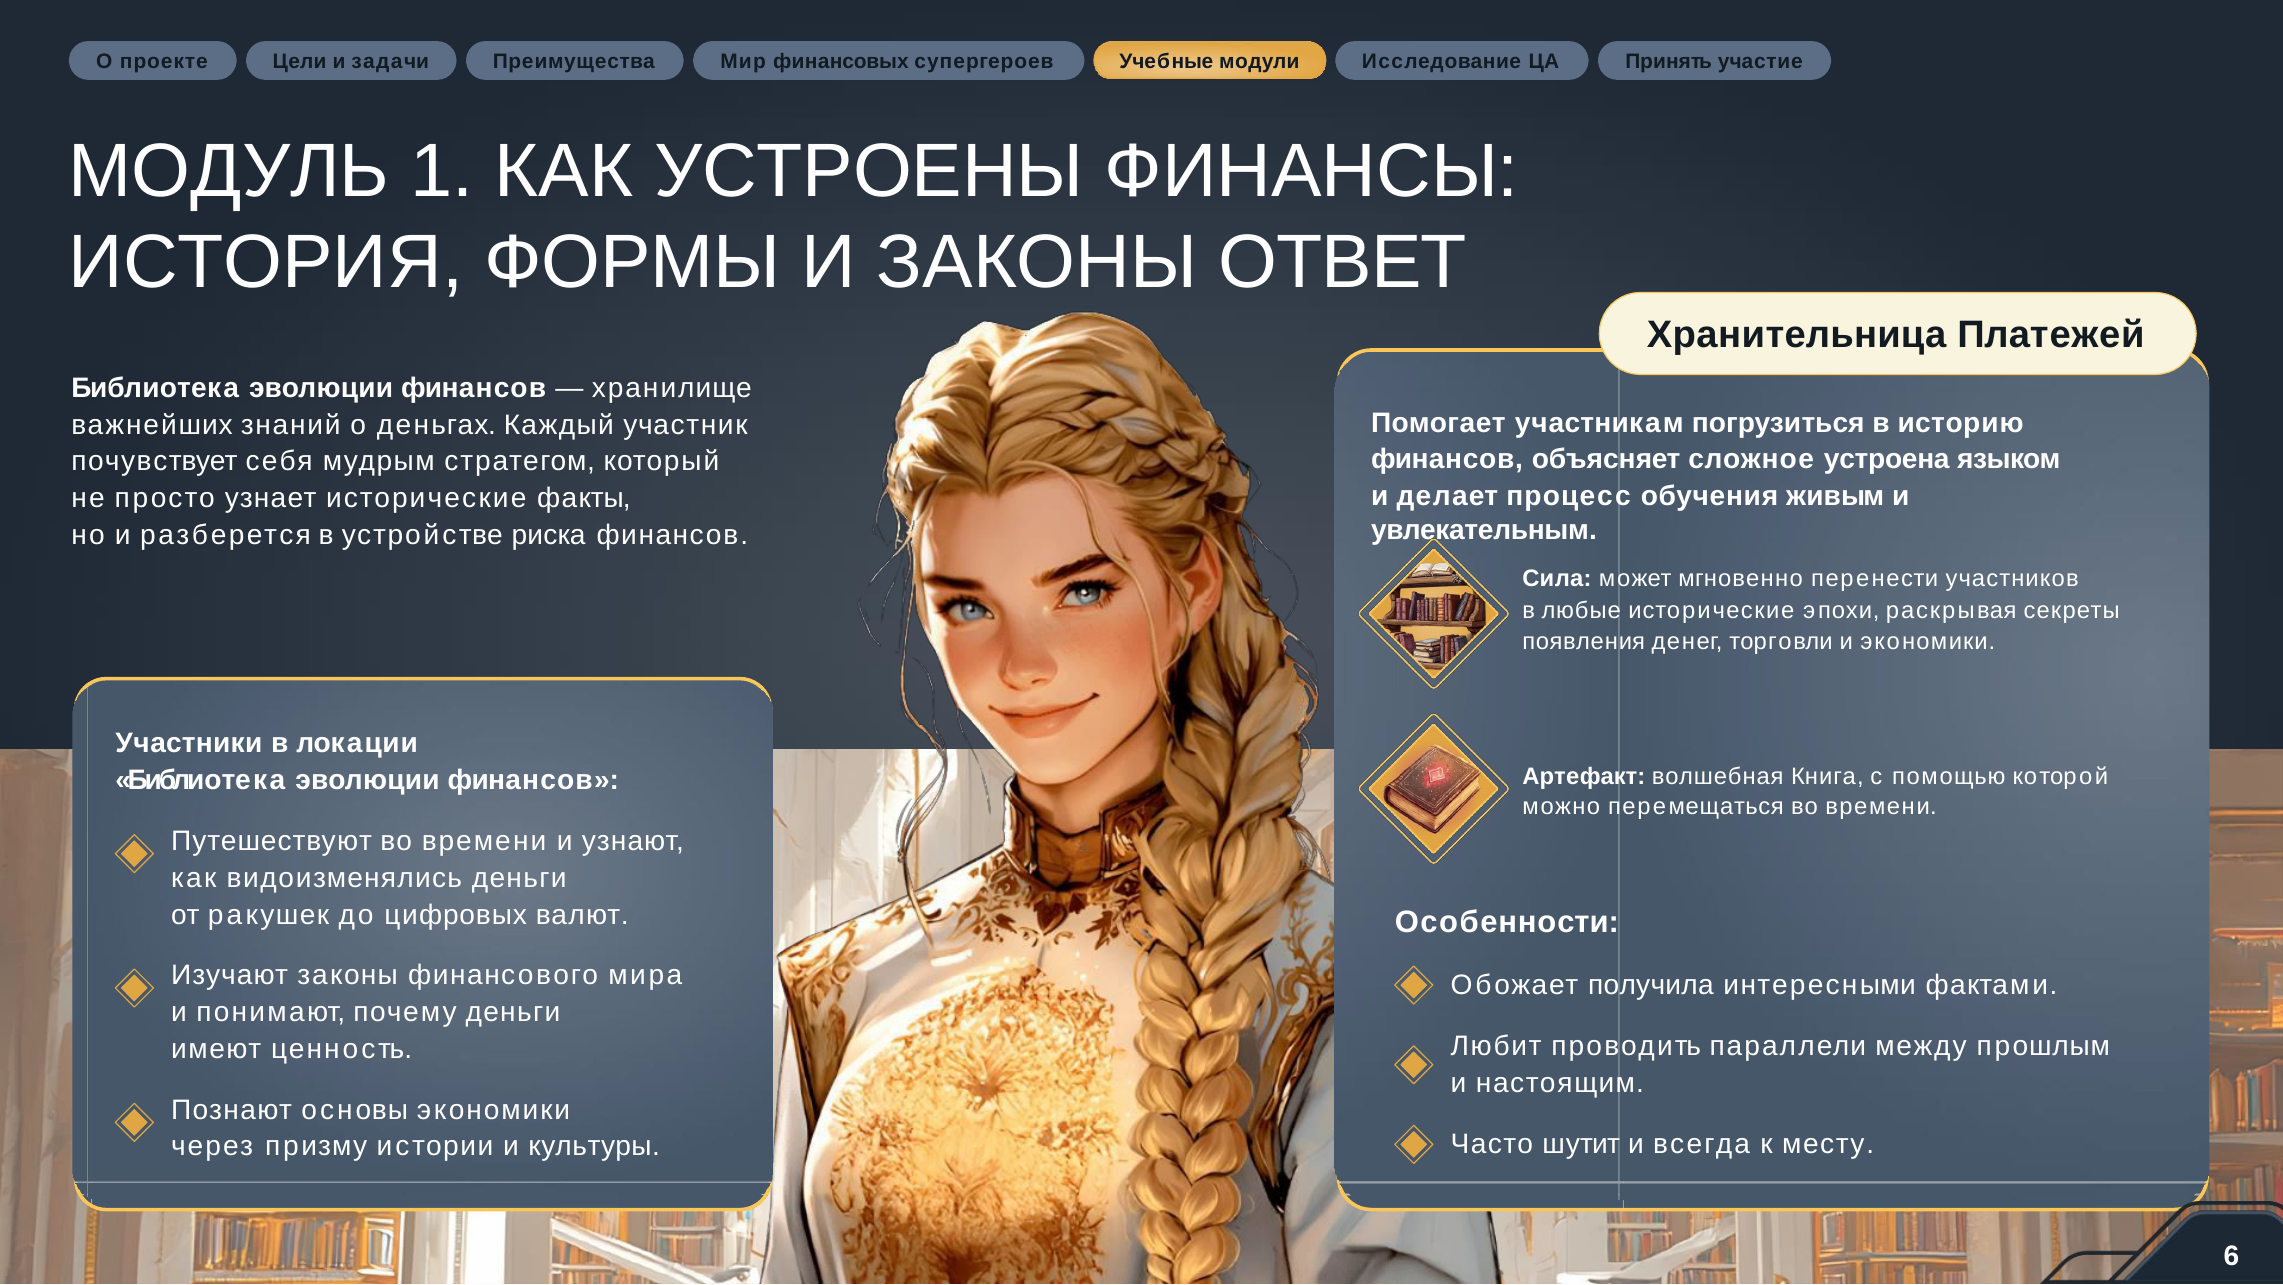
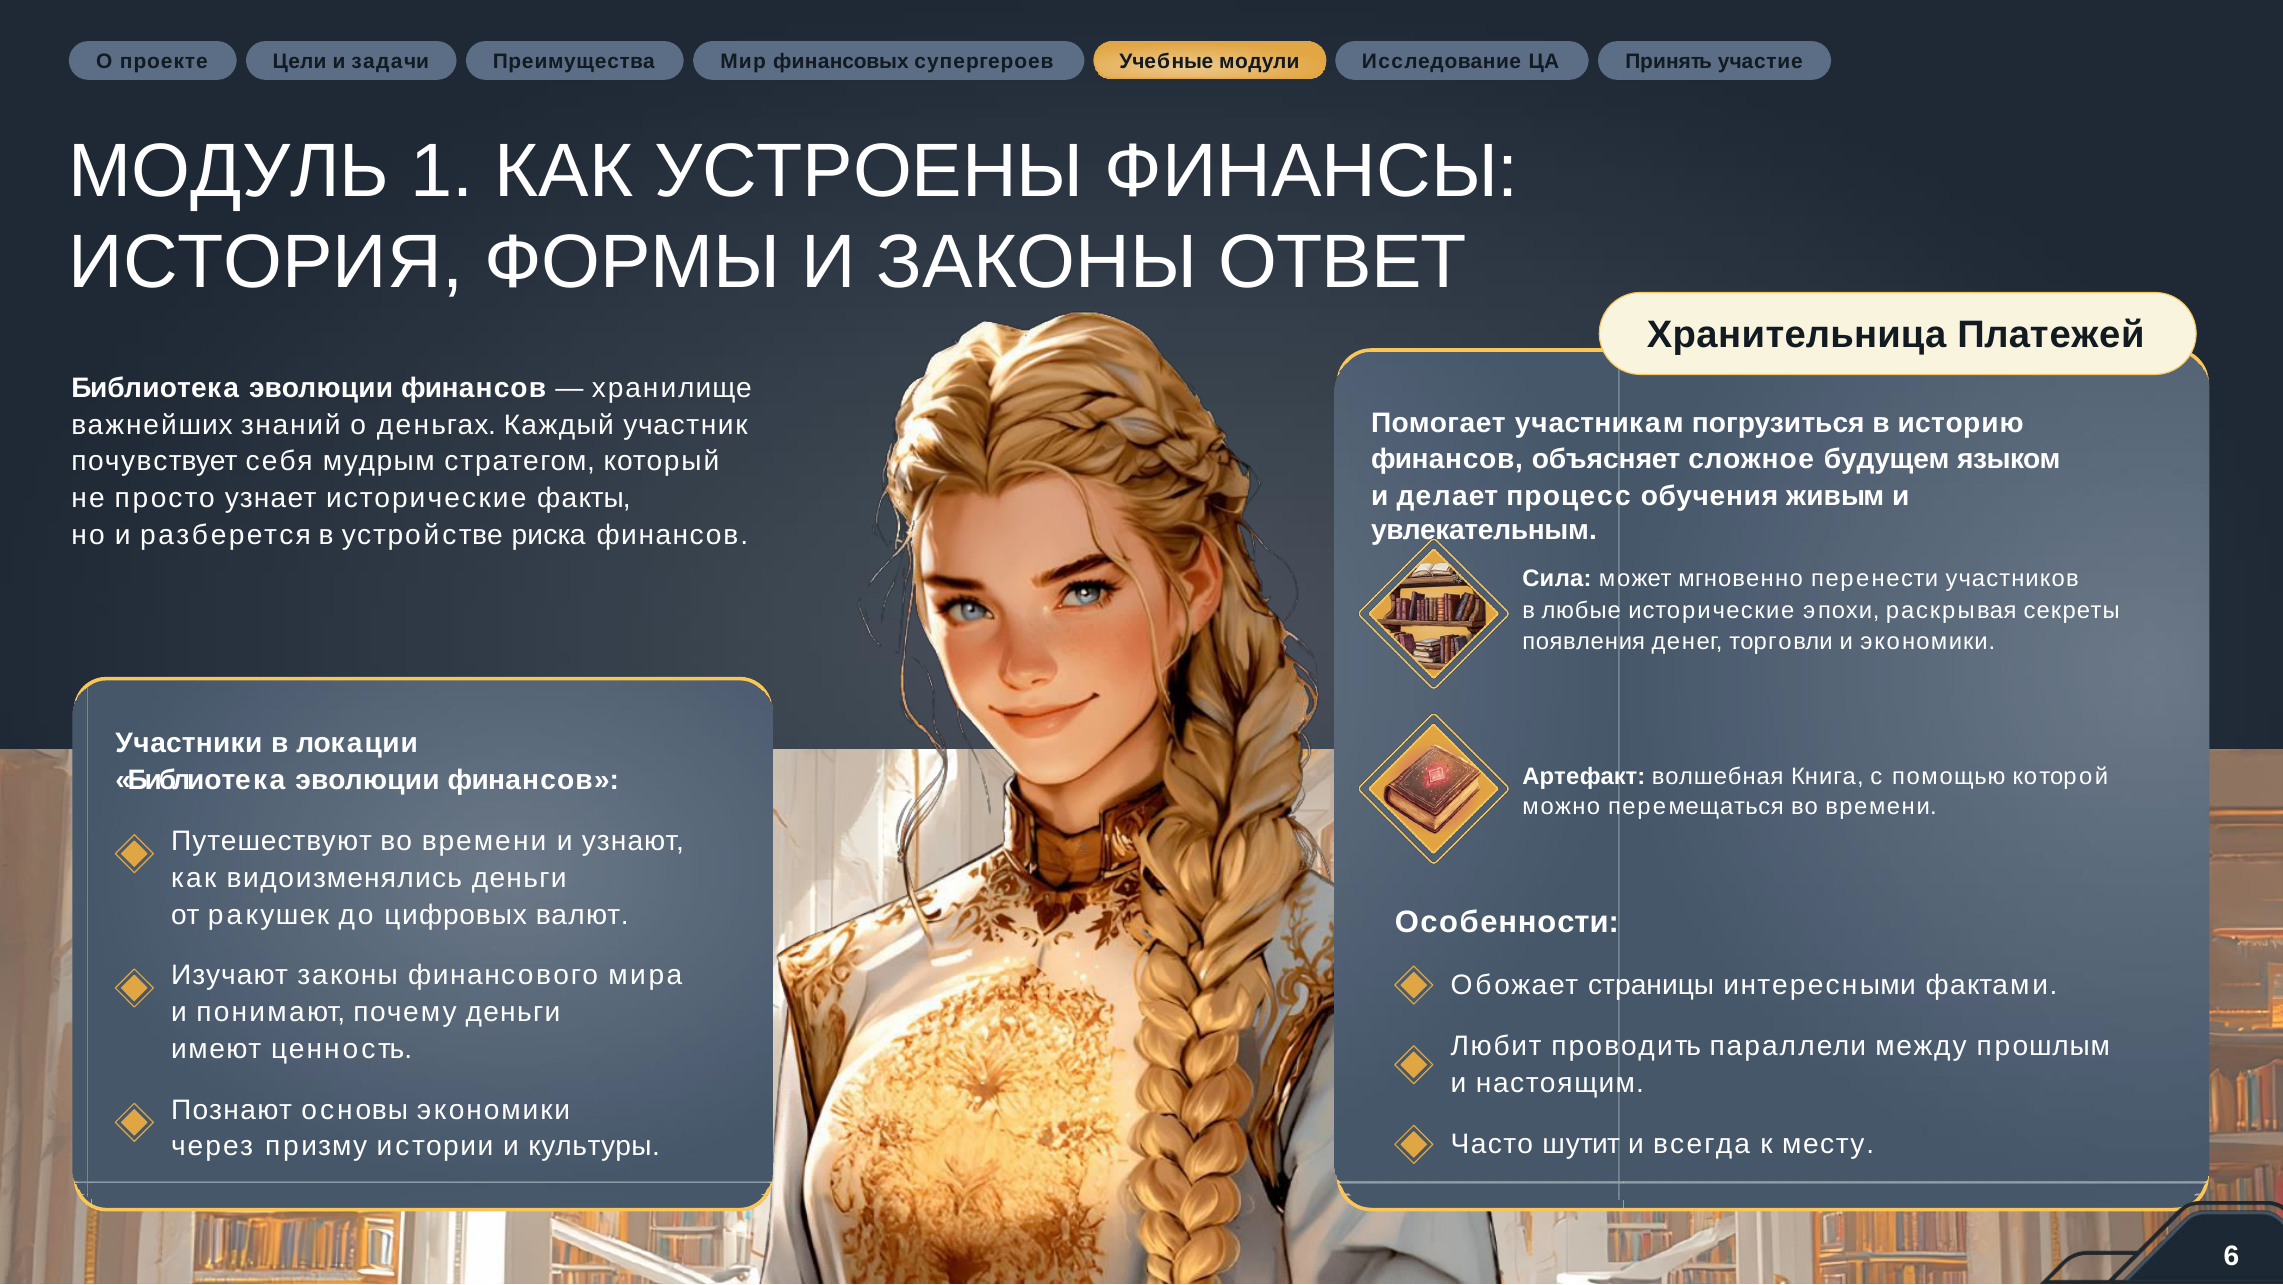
устроена: устроена -> будущем (1887, 460)
получила: получила -> страницы (1651, 985)
